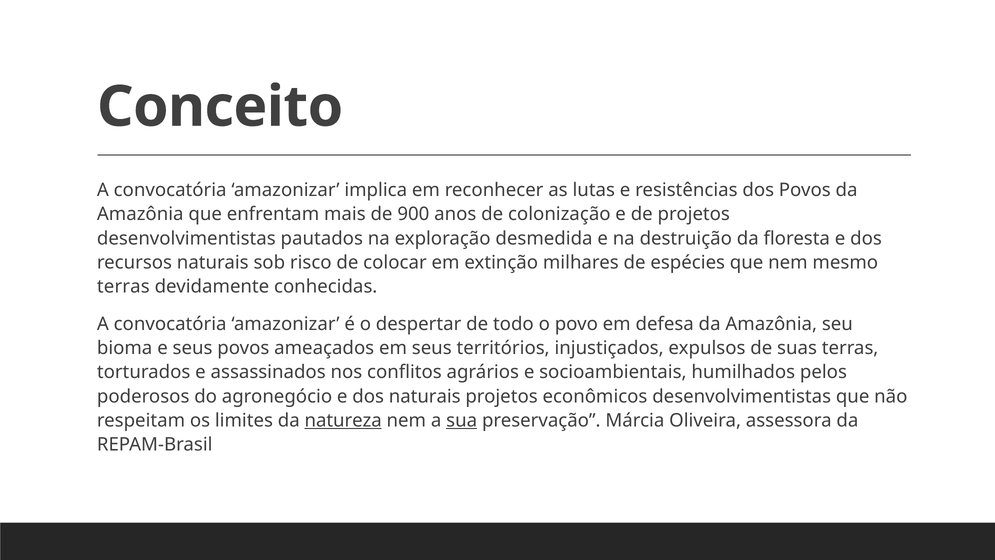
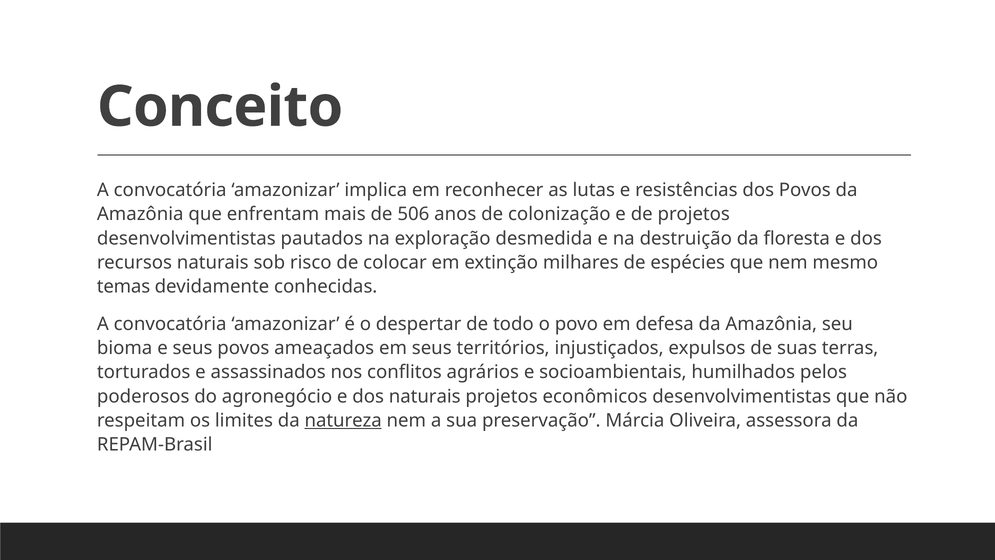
900: 900 -> 506 (413, 214)
terras: terras -> temas (124, 287)
sua underline: present -> none (462, 420)
